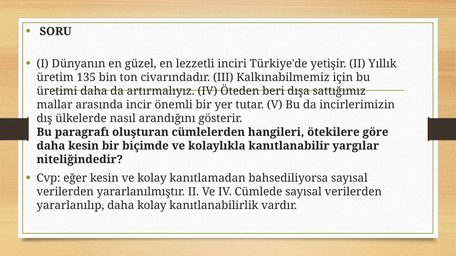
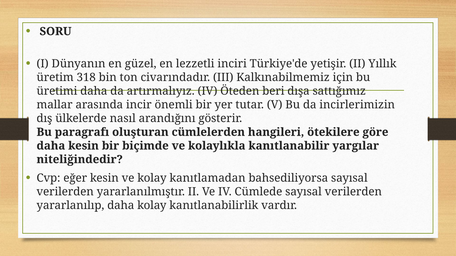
135: 135 -> 318 (86, 78)
